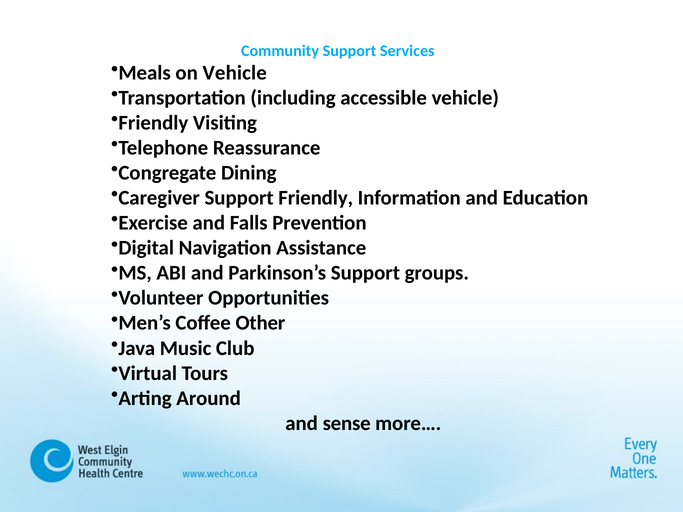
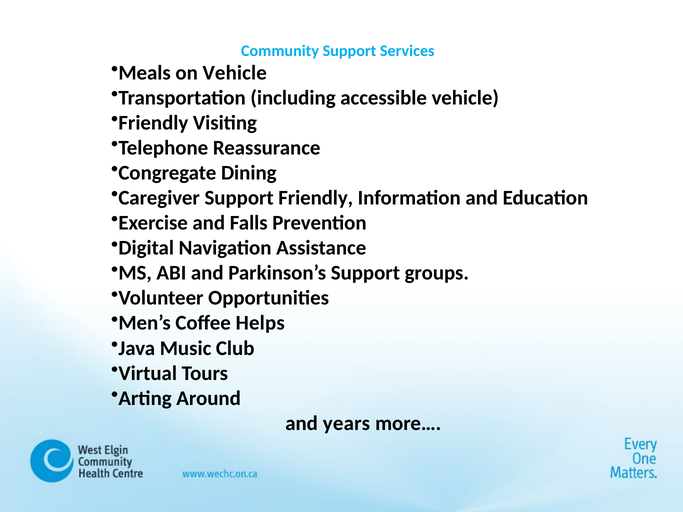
Other: Other -> Helps (260, 323)
sense: sense -> years (346, 423)
